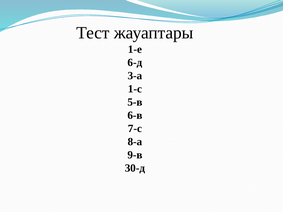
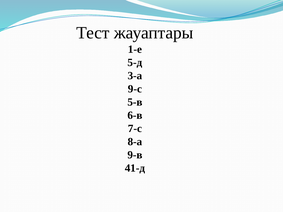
6-д: 6-д -> 5-д (135, 63)
1-с: 1-с -> 9-с (135, 89)
30-д: 30-д -> 41-д (135, 168)
